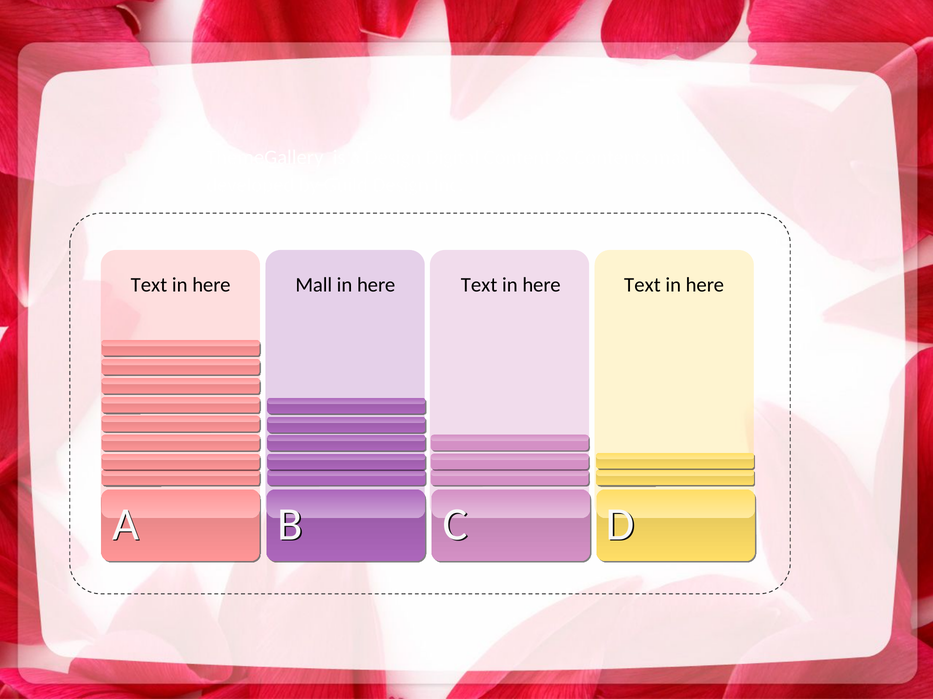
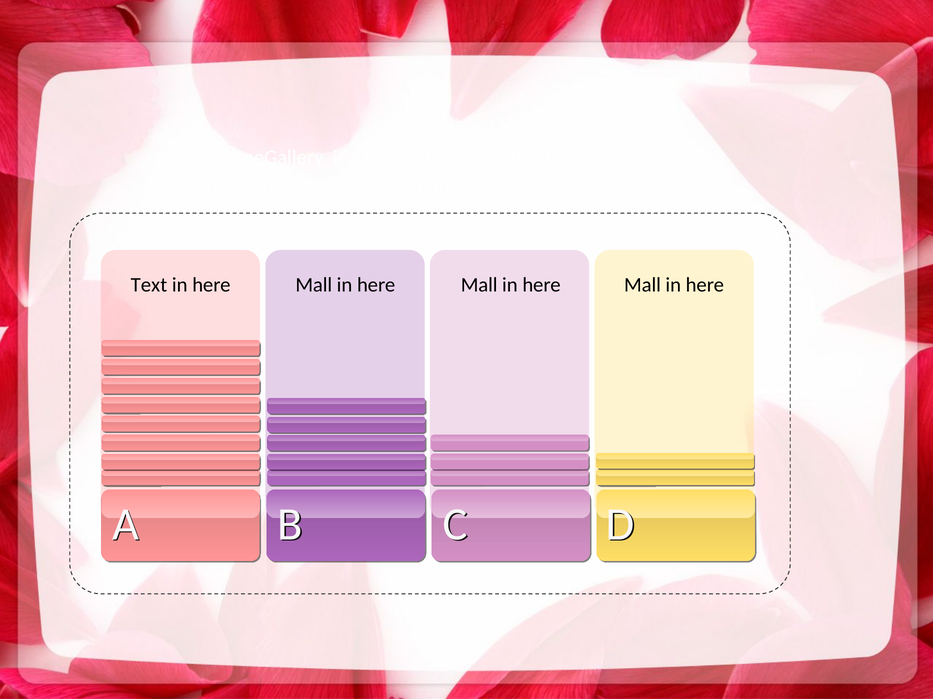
Text: Text -> Mall (479, 285)
Text: Text -> Mall (643, 285)
